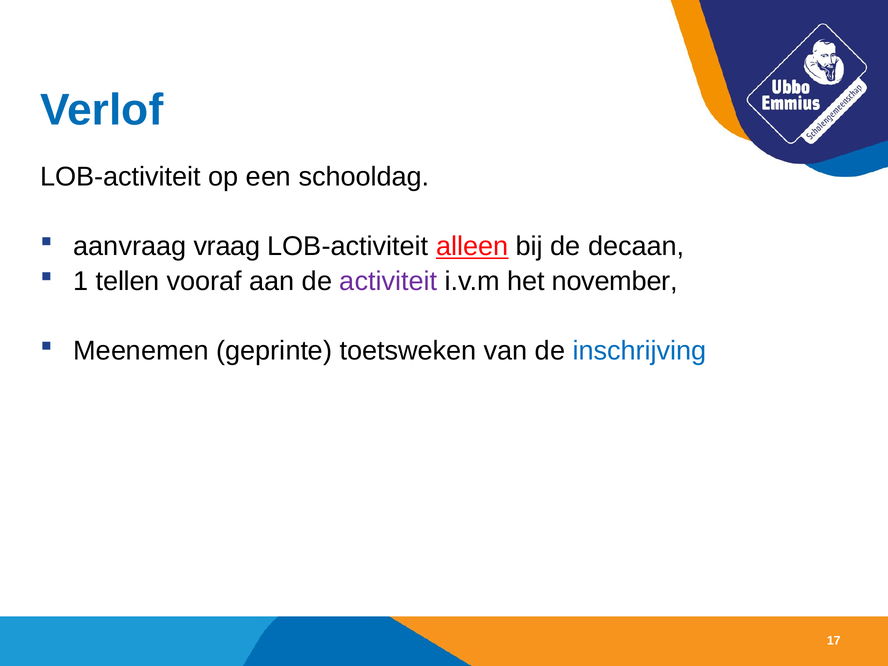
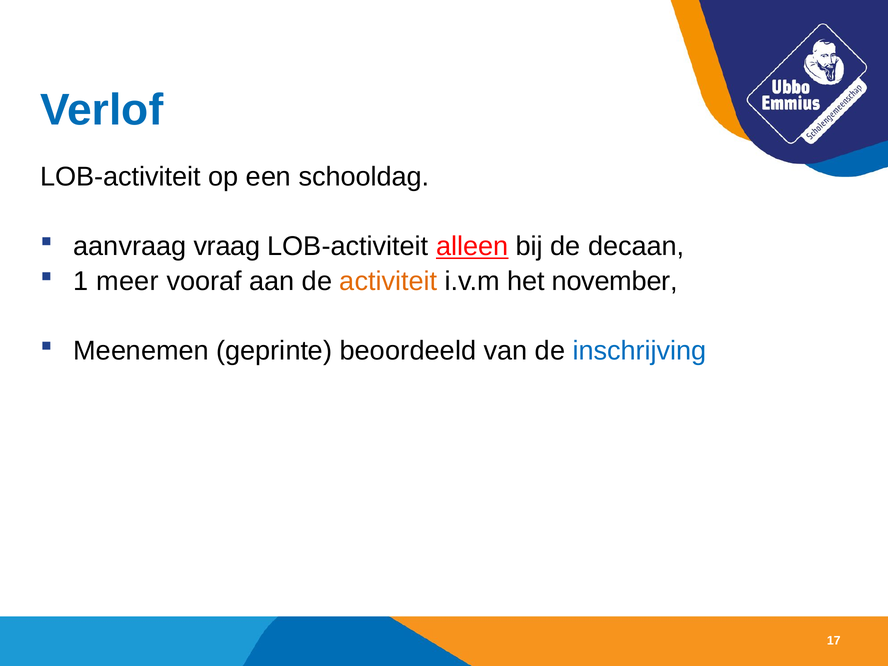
tellen: tellen -> meer (127, 281)
activiteit colour: purple -> orange (388, 281)
toetsweken: toetsweken -> beoordeeld (408, 351)
